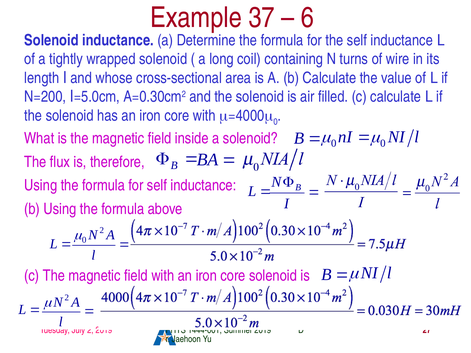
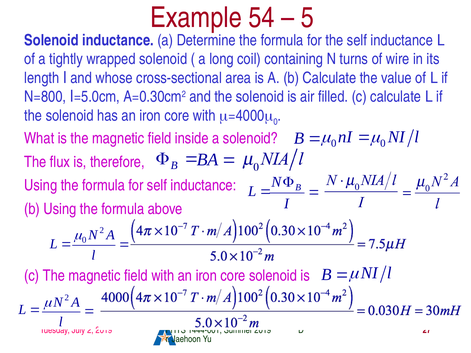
37: 37 -> 54 (261, 18)
6: 6 -> 5 (307, 18)
N=200: N=200 -> N=800 (45, 97)
